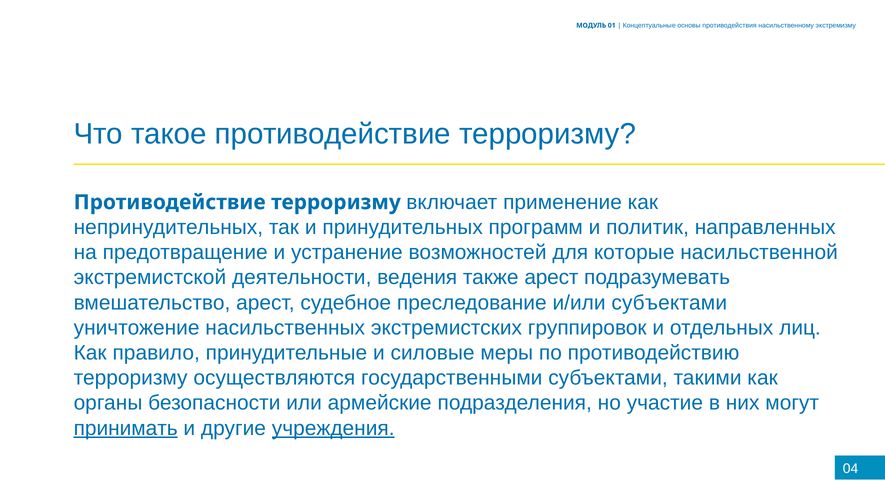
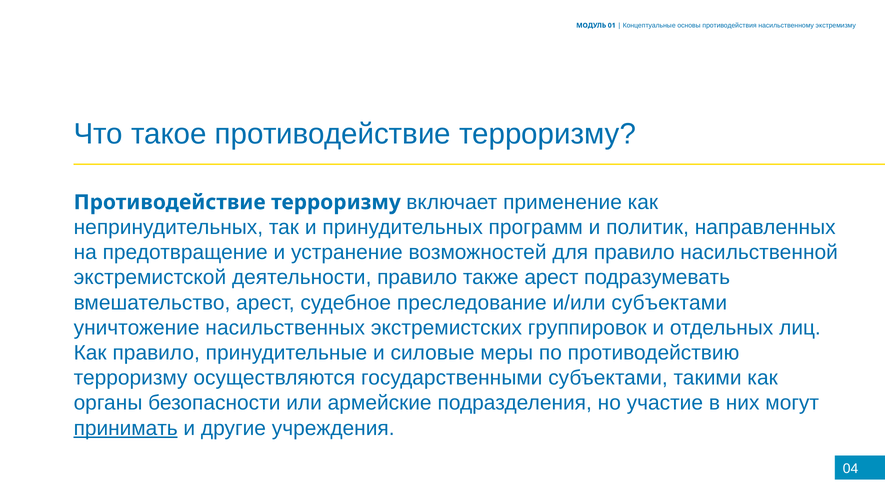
для которые: которые -> правило (634, 252)
деятельности ведения: ведения -> правило (417, 277)
учреждения underline: present -> none (333, 428)
